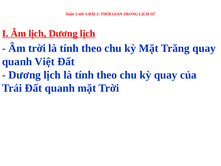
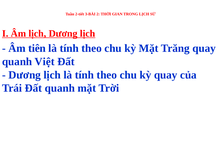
Âm trời: trời -> tiên (37, 48)
